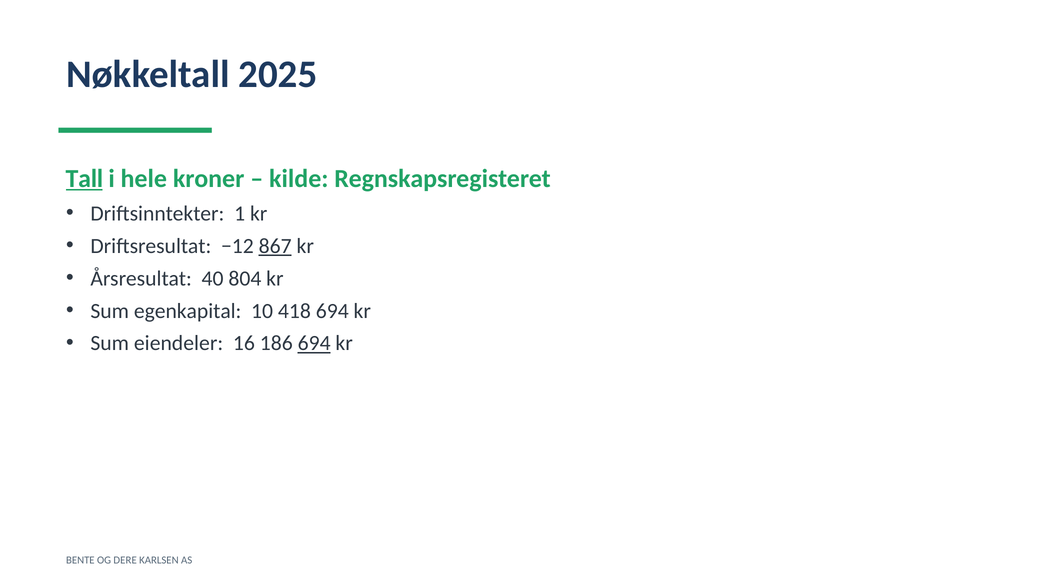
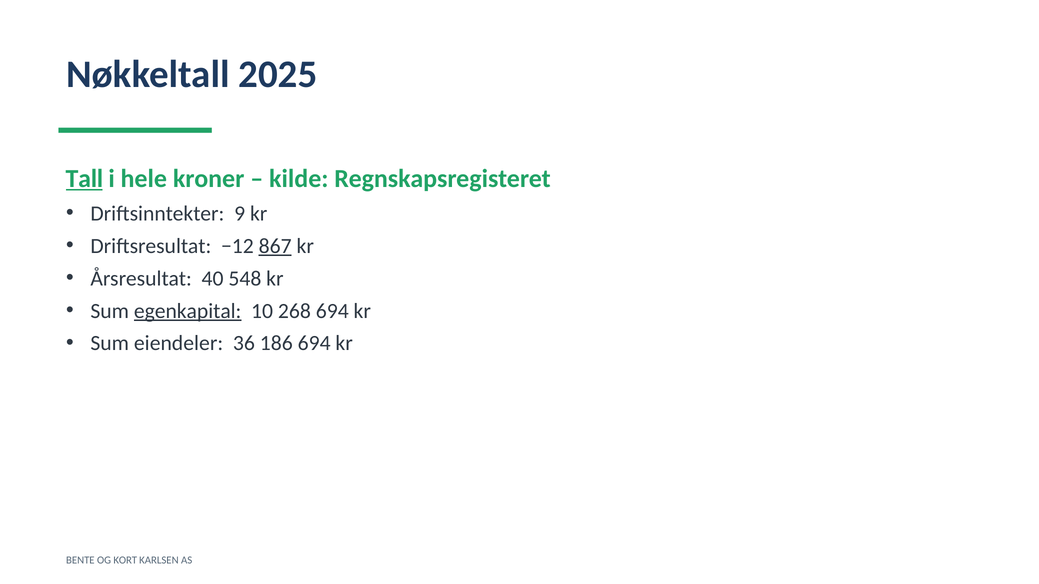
1: 1 -> 9 (240, 214)
804: 804 -> 548 (245, 279)
egenkapital underline: none -> present (188, 311)
418: 418 -> 268 (294, 311)
16: 16 -> 36 (244, 344)
694 underline: present -> none (314, 344)
DERE: DERE -> KORT (125, 561)
